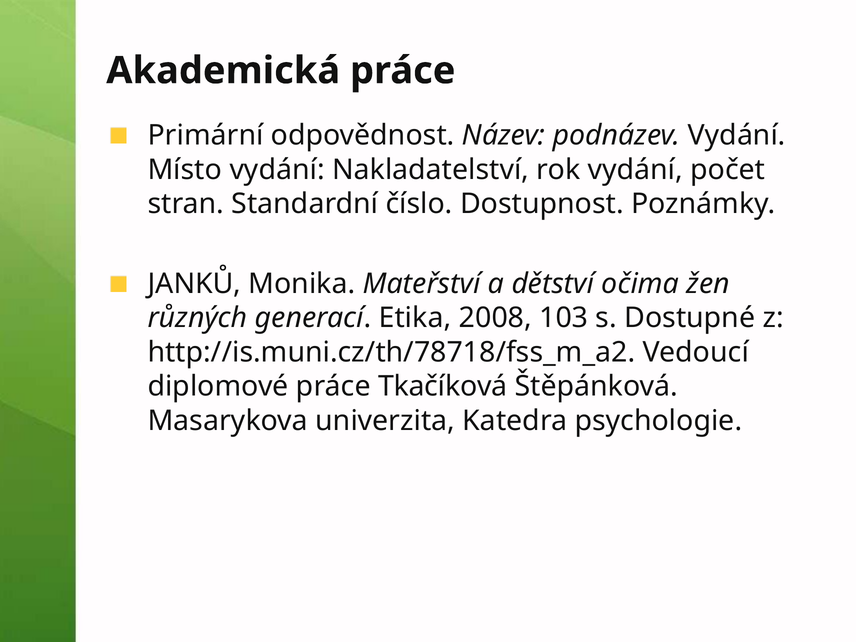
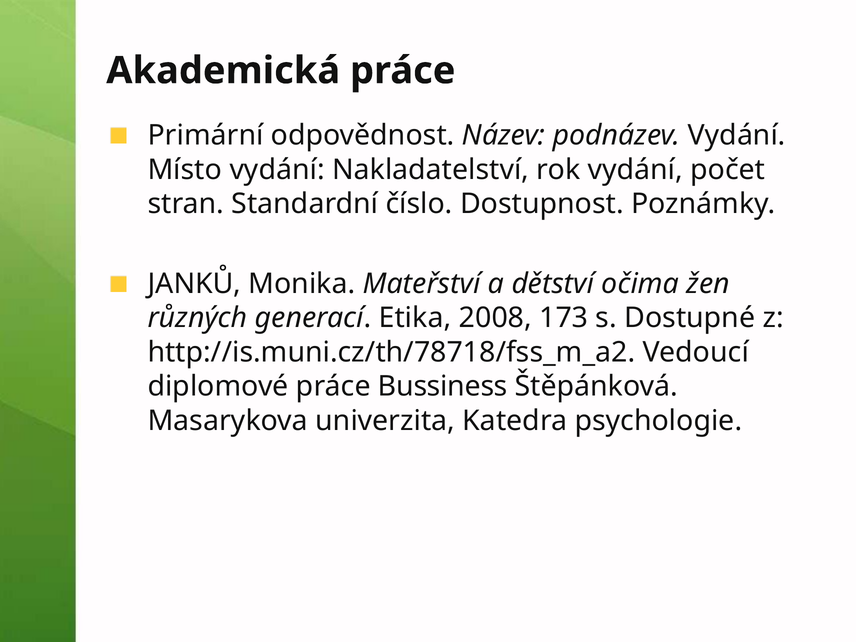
103: 103 -> 173 (564, 318)
Tkačíková: Tkačíková -> Bussiness (443, 387)
